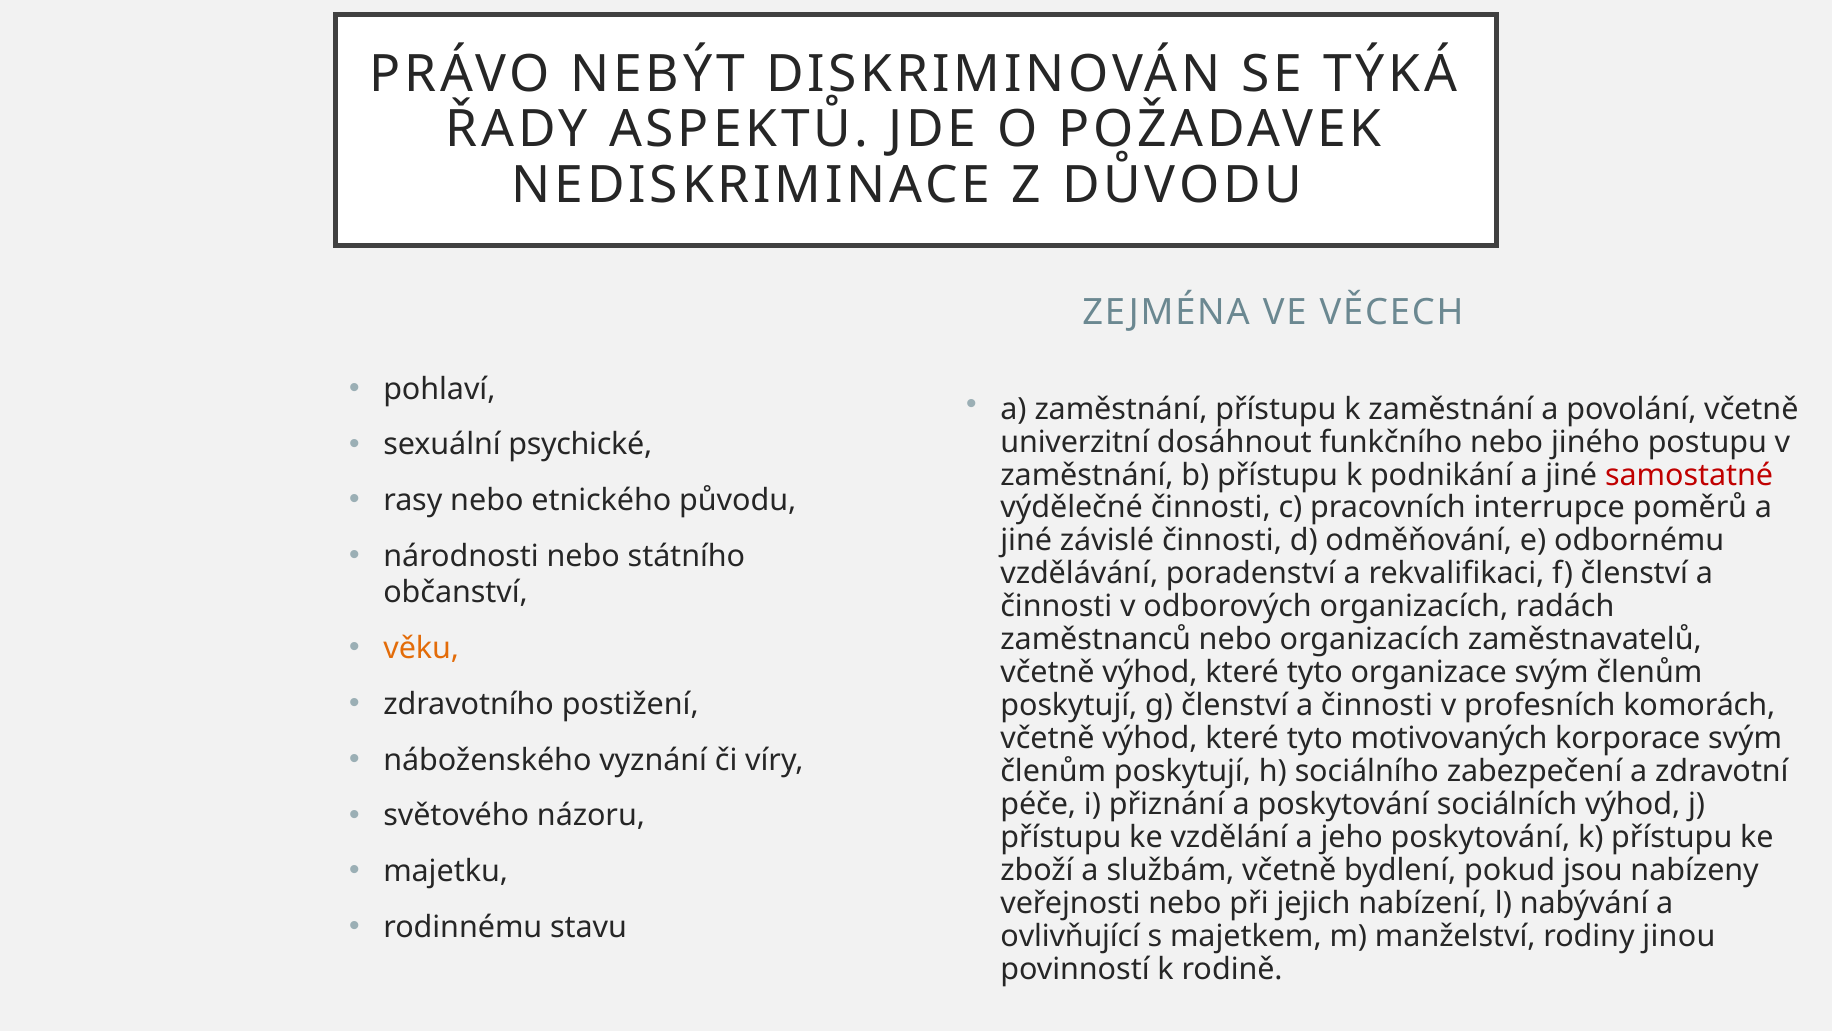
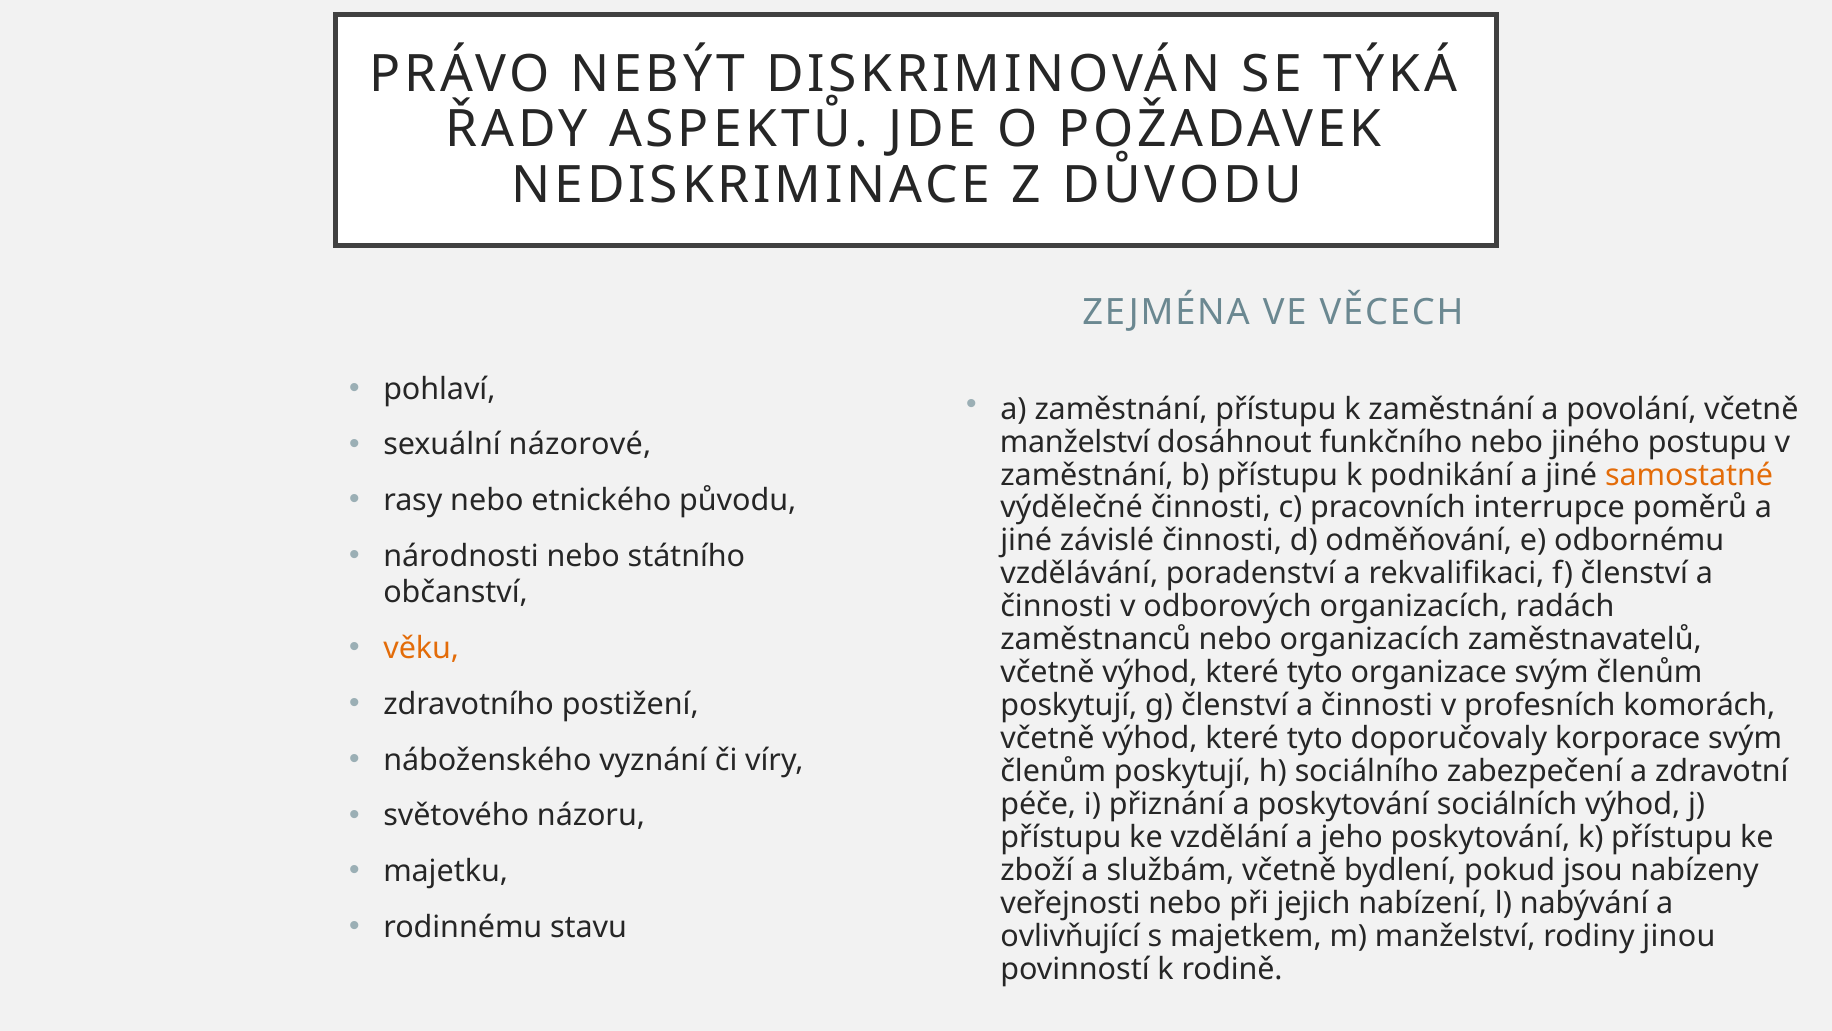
psychické: psychické -> názorové (580, 445)
univerzitní: univerzitní -> manželství (1075, 442)
samostatné colour: red -> orange (1689, 475)
motivovaných: motivovaných -> doporučovaly (1449, 738)
